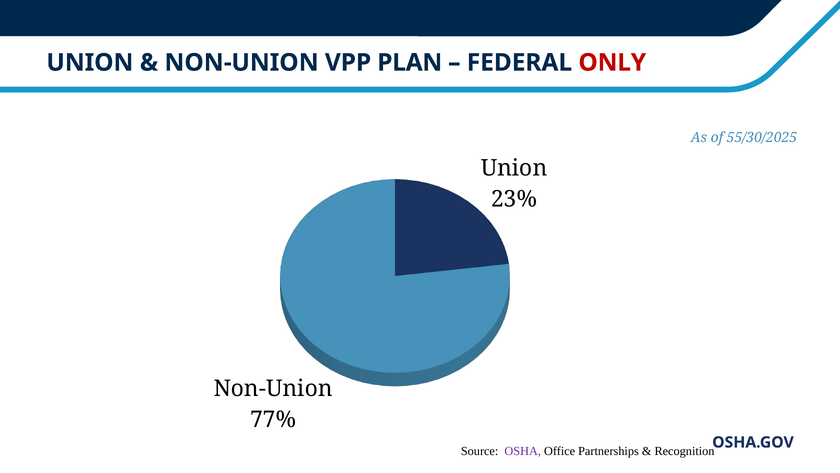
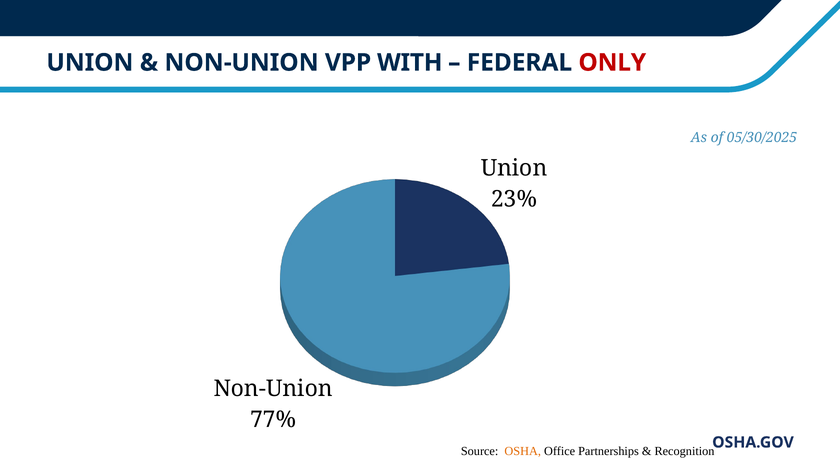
PLAN: PLAN -> WITH (410, 63)
55/30/2025: 55/30/2025 -> 05/30/2025 (762, 137)
OSHA colour: purple -> orange (523, 451)
